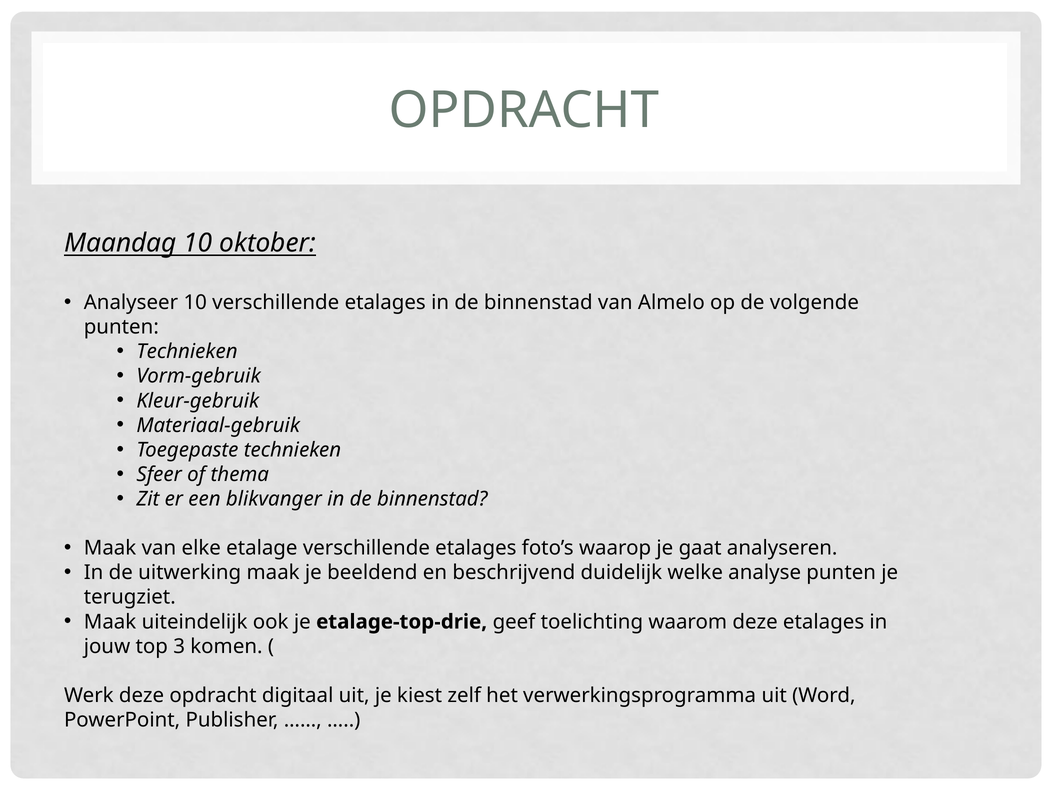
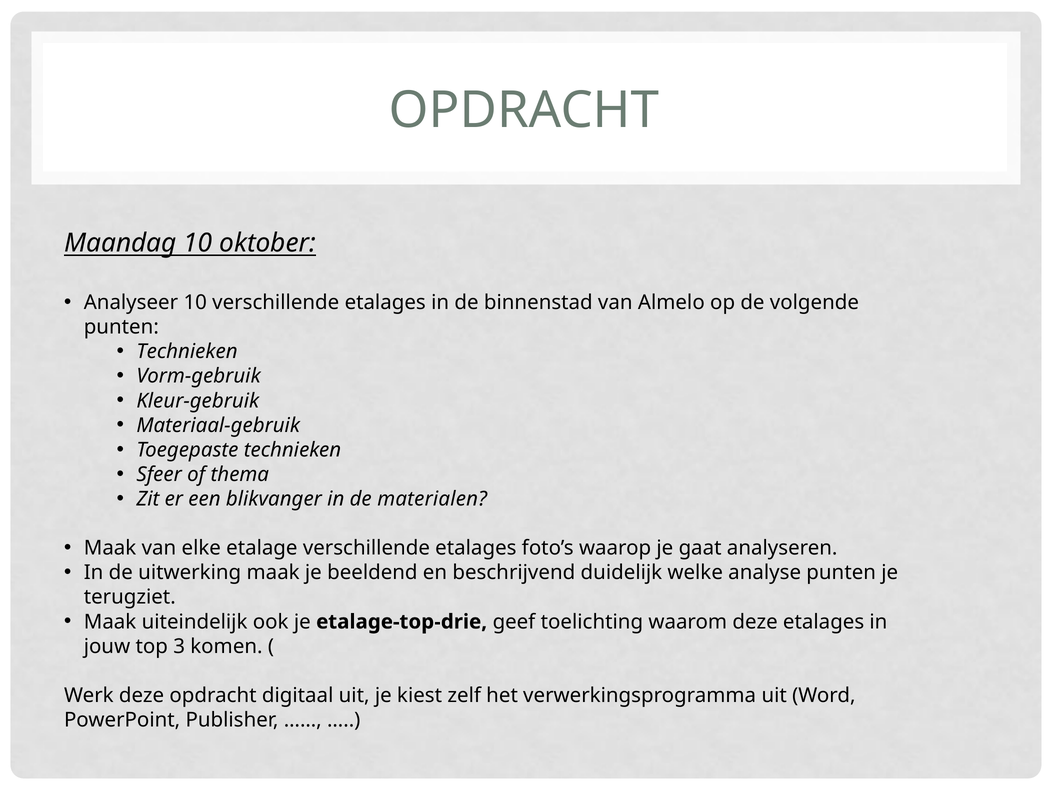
blikvanger in de binnenstad: binnenstad -> materialen (432, 499)
